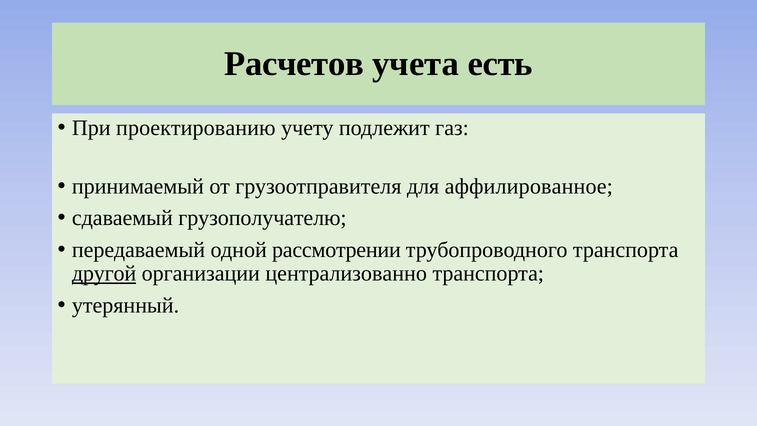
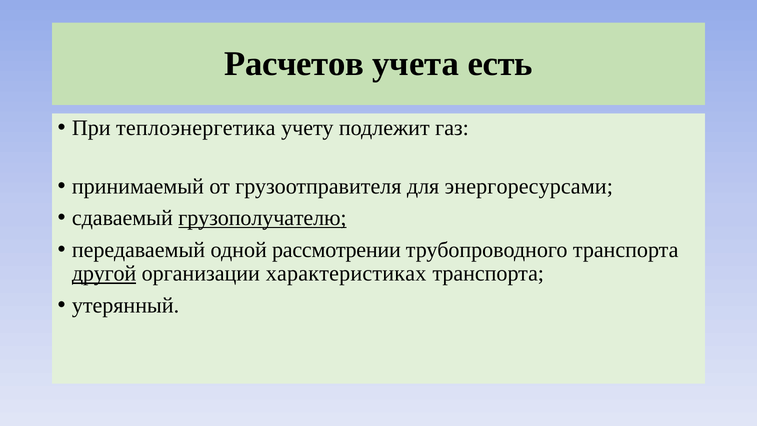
проектированию: проектированию -> теплоэнергетика (196, 128)
аффилированное: аффилированное -> энергоресурсами (529, 186)
грузополучателю underline: none -> present (262, 218)
централизованно: централизованно -> характеристиках (346, 274)
